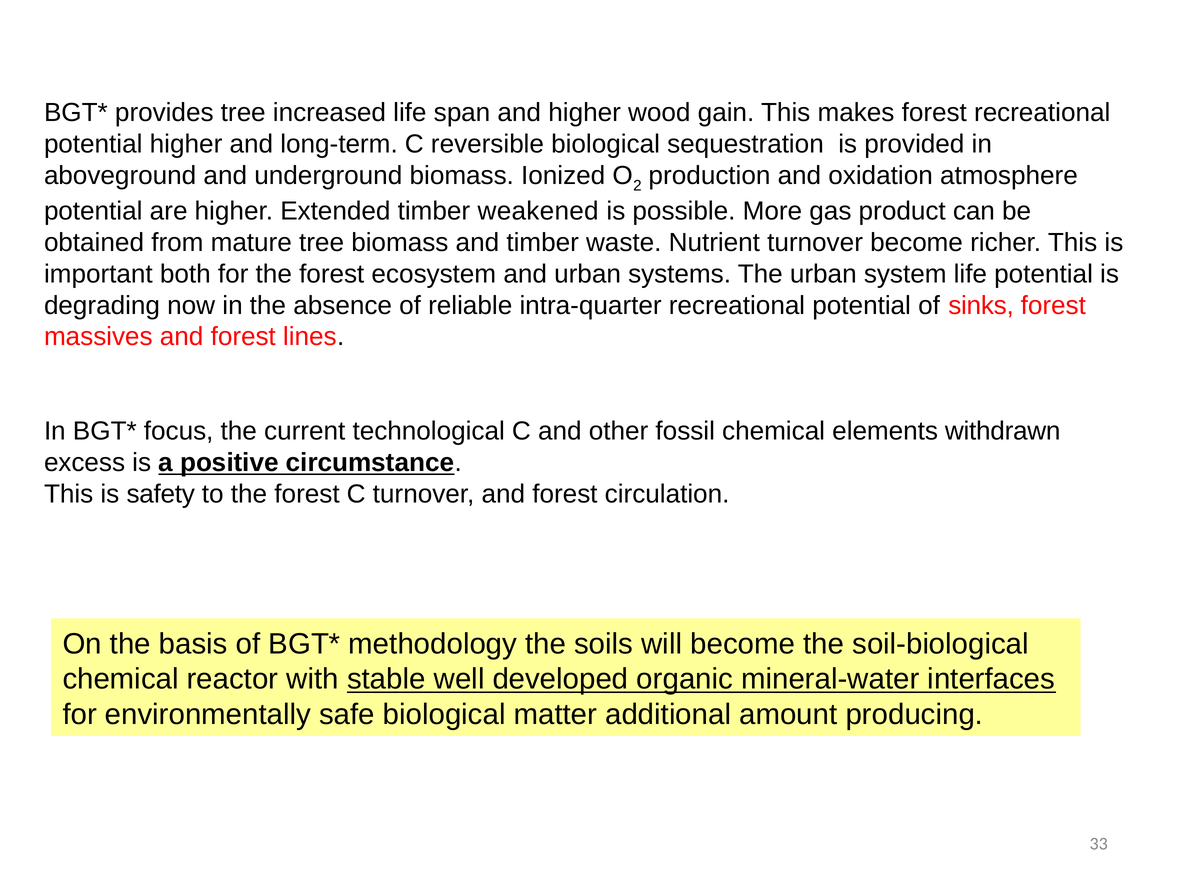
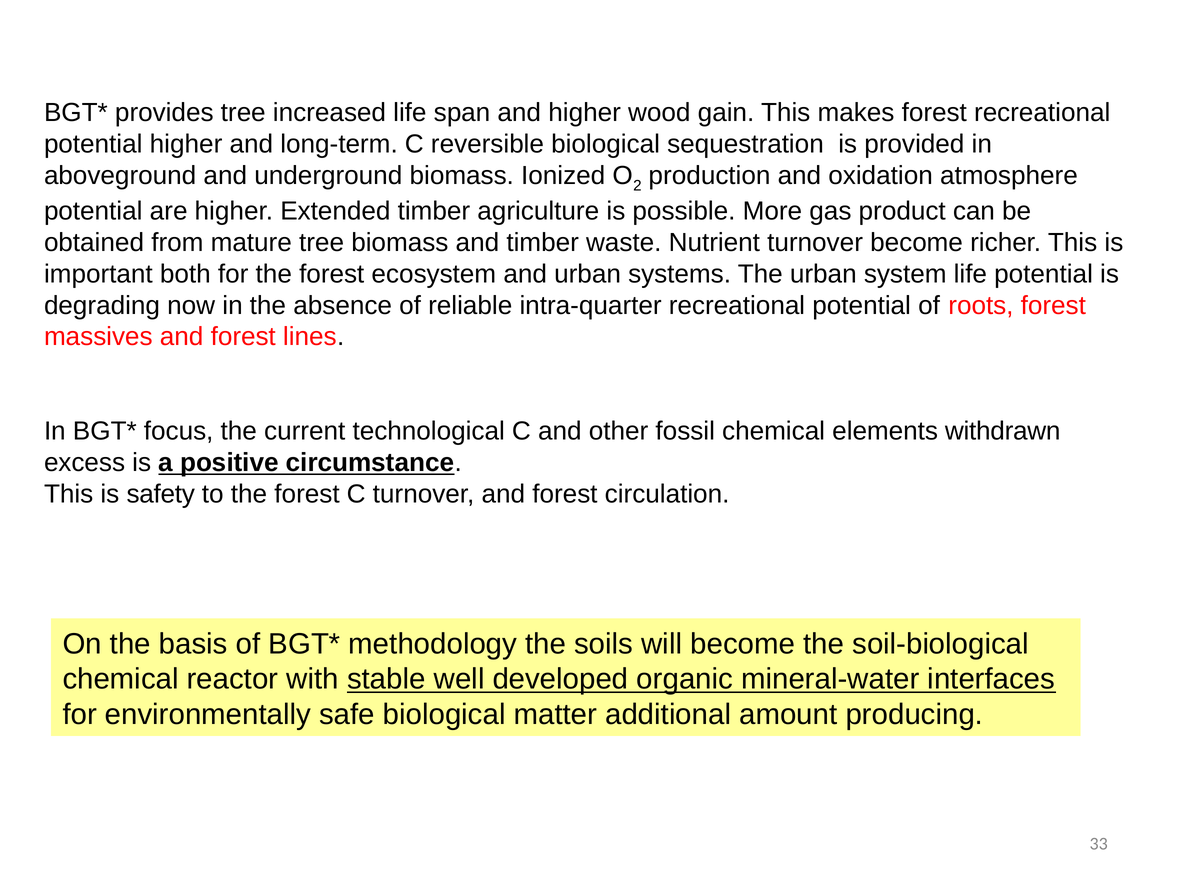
weakened: weakened -> agriculture (538, 211)
sinks: sinks -> roots (981, 305)
